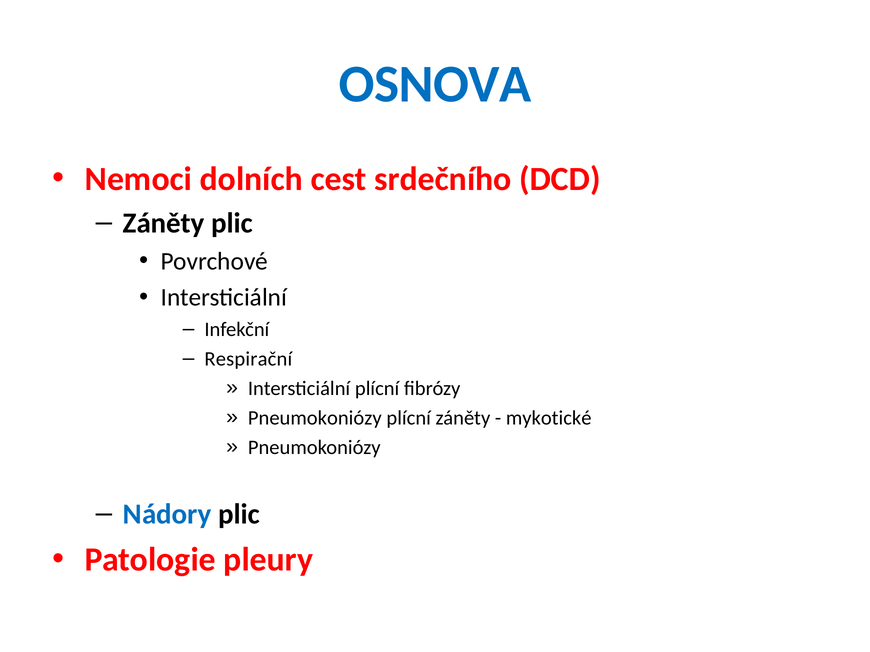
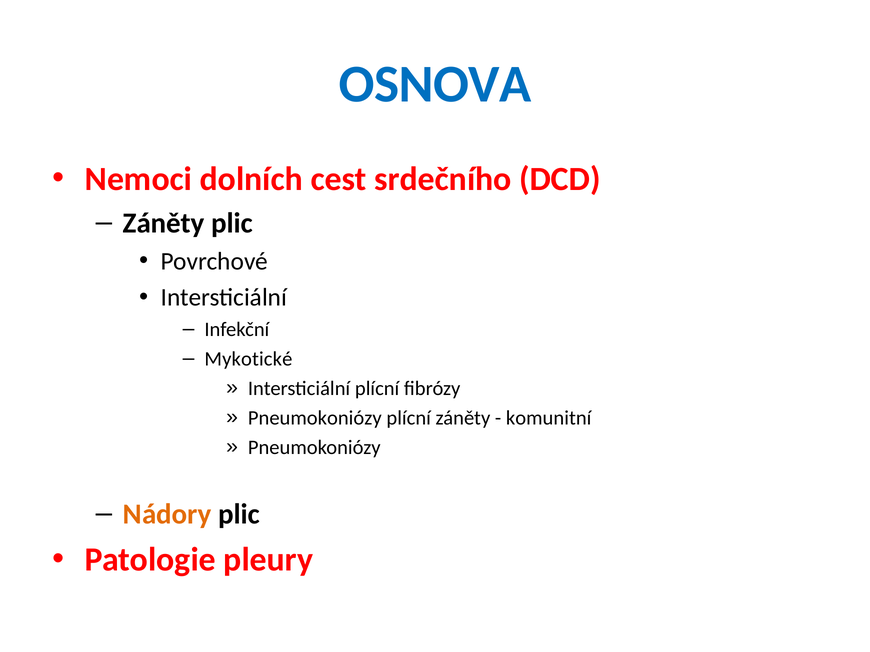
Respirační: Respirační -> Mykotické (248, 359)
mykotické: mykotické -> komunitní (549, 418)
Nádory colour: blue -> orange (167, 514)
